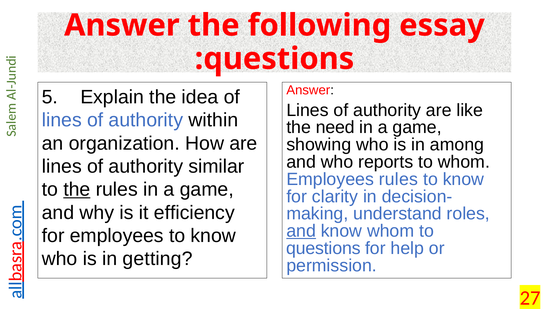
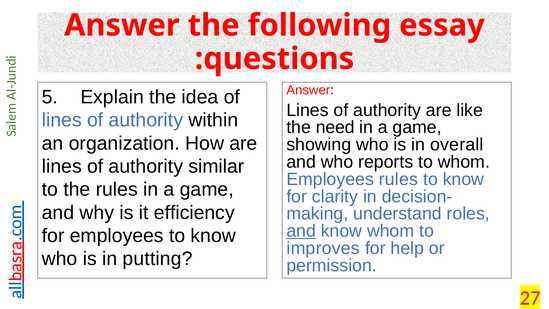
among: among -> overall (457, 145)
the underline: present -> none (77, 189)
questions: questions -> improves (323, 248)
getting: getting -> putting (158, 259)
